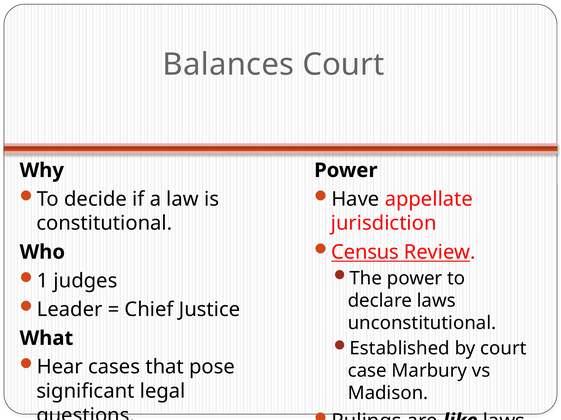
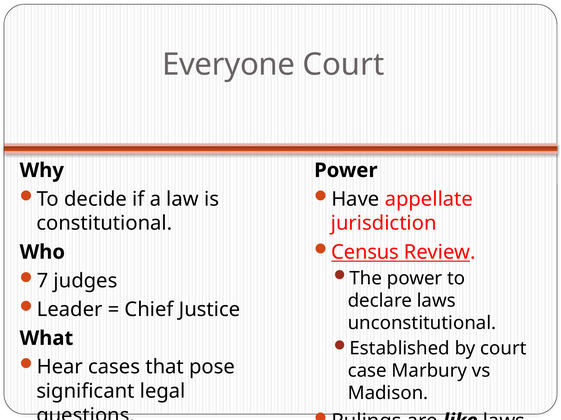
Balances: Balances -> Everyone (229, 65)
1: 1 -> 7 (43, 281)
